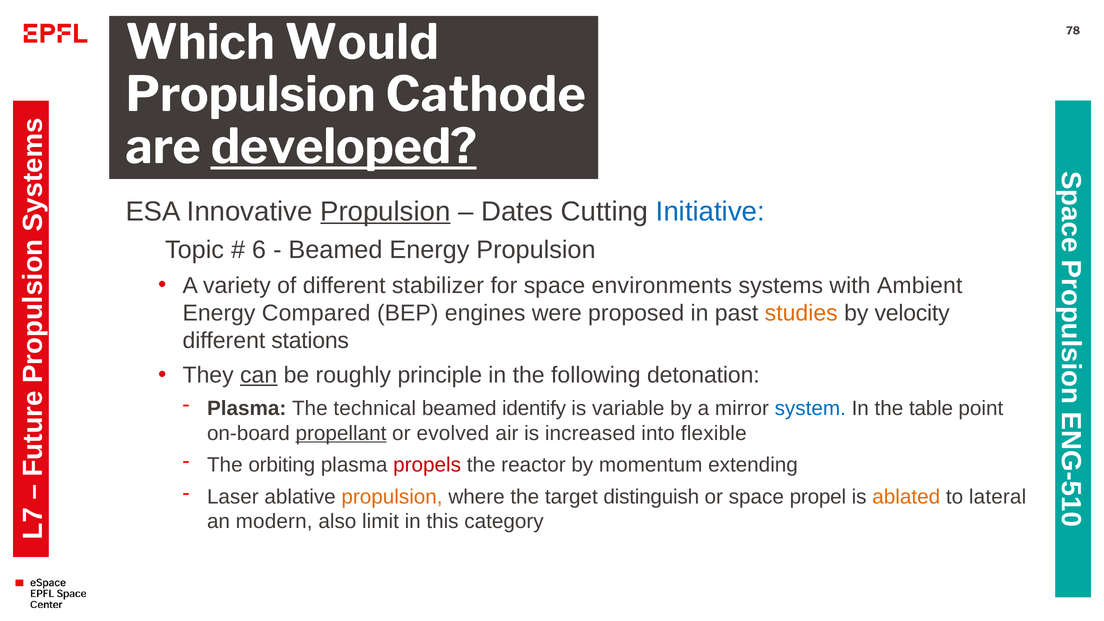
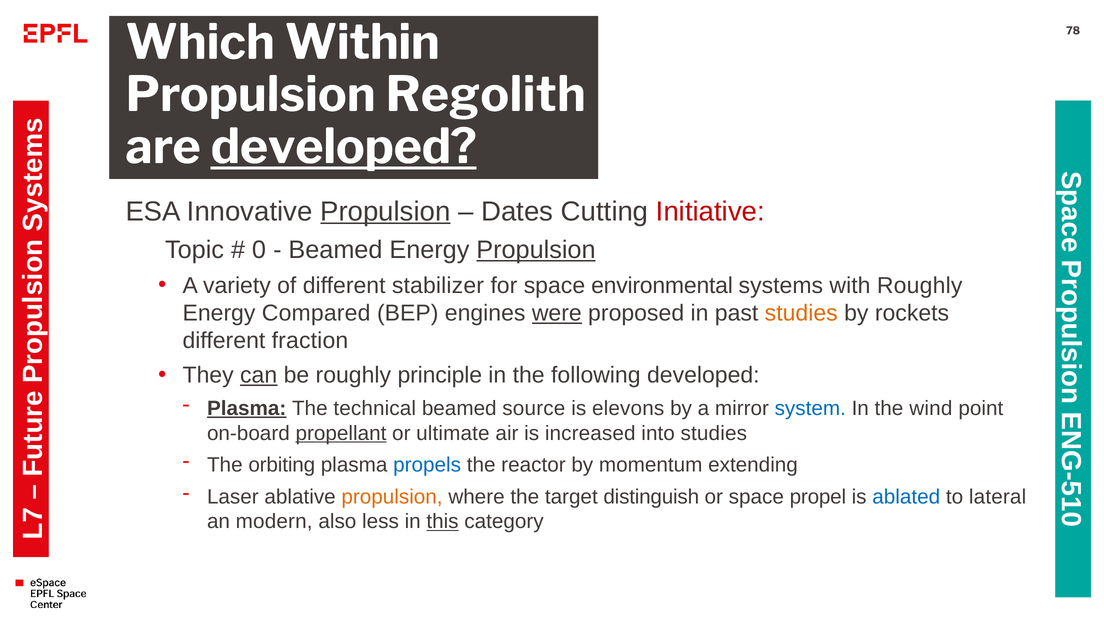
Would: Would -> Within (362, 43)
Cathode: Cathode -> Regolith (486, 95)
Initiative colour: blue -> red (710, 211)
6: 6 -> 0 (259, 250)
Propulsion underline: none -> present (536, 250)
environments: environments -> environmental (662, 286)
with Ambient: Ambient -> Roughly (920, 286)
were underline: none -> present (557, 313)
velocity: velocity -> rockets (912, 313)
stations: stations -> fraction (310, 341)
following detonation: detonation -> developed (703, 375)
Plasma underline: none -> present (247, 408)
identify: identify -> source (534, 408)
variable: variable -> elevons (628, 408)
table: table -> wind (931, 408)
evolved: evolved -> ultimate (453, 433)
into flexible: flexible -> studies (714, 433)
propels colour: red -> blue (427, 465)
ablated colour: orange -> blue (906, 497)
limit: limit -> less (381, 522)
this underline: none -> present (442, 522)
